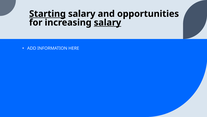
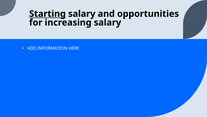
salary underline: present -> none (107, 22)
